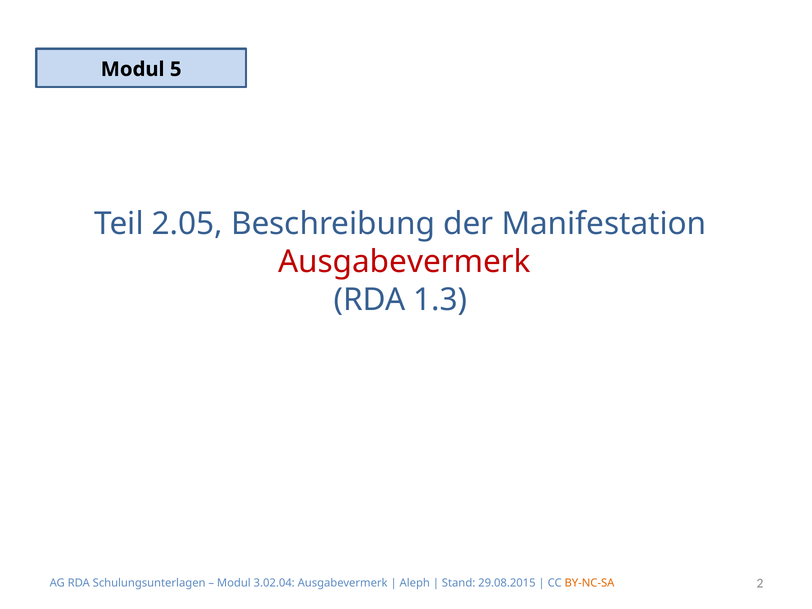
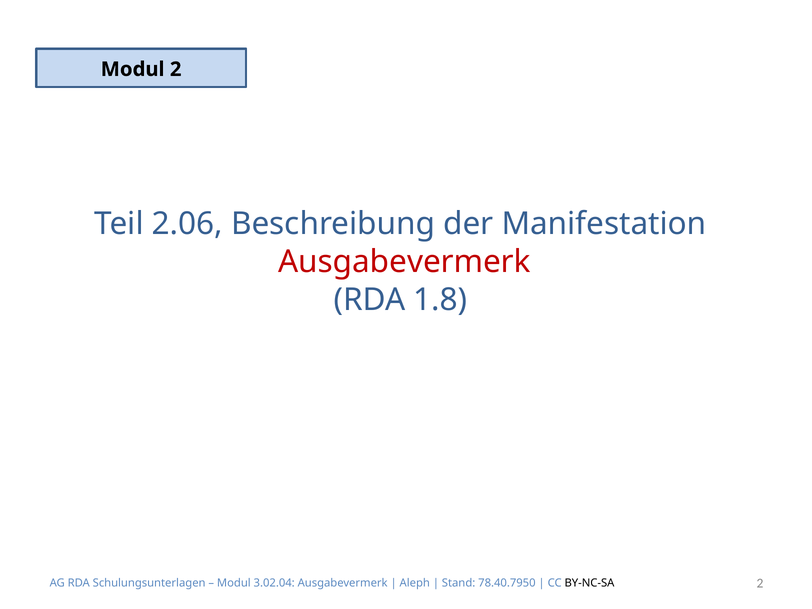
Modul 5: 5 -> 2 (176, 69)
2.05: 2.05 -> 2.06 (187, 224)
1.3: 1.3 -> 1.8 (440, 300)
29.08.2015: 29.08.2015 -> 78.40.7950 (507, 583)
BY-NC-SA colour: orange -> black (589, 583)
